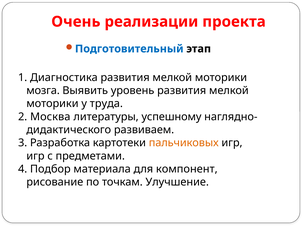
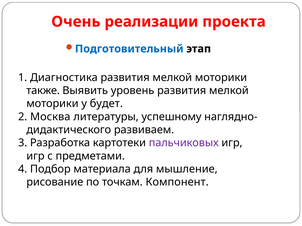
мозга: мозга -> также (43, 91)
труда: труда -> будет (106, 104)
пальчиковых colour: orange -> purple (184, 143)
компонент: компонент -> мышление (187, 169)
Улучшение: Улучшение -> Компонент (177, 183)
